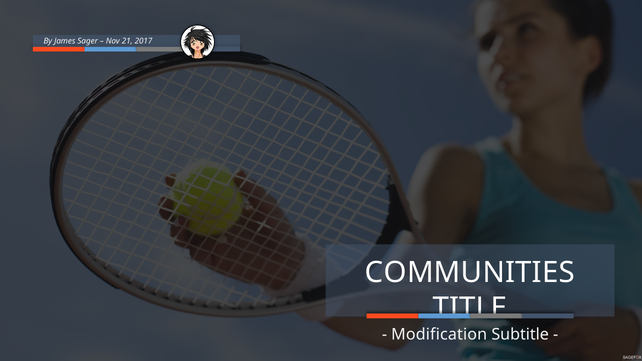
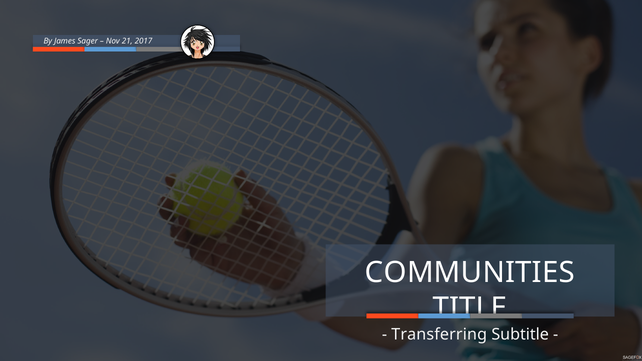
Modification: Modification -> Transferring (439, 334)
